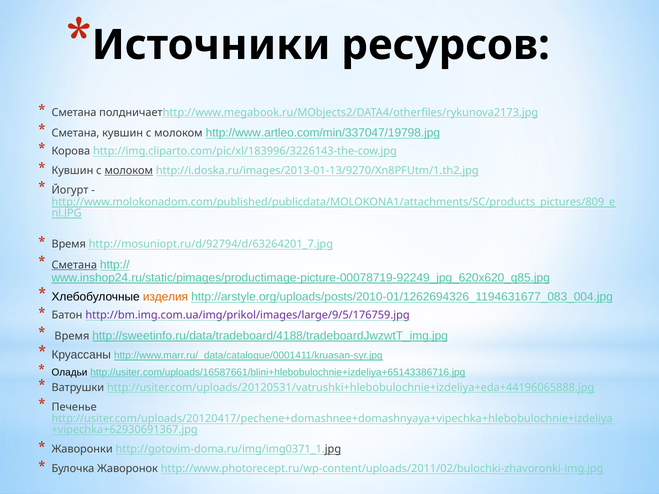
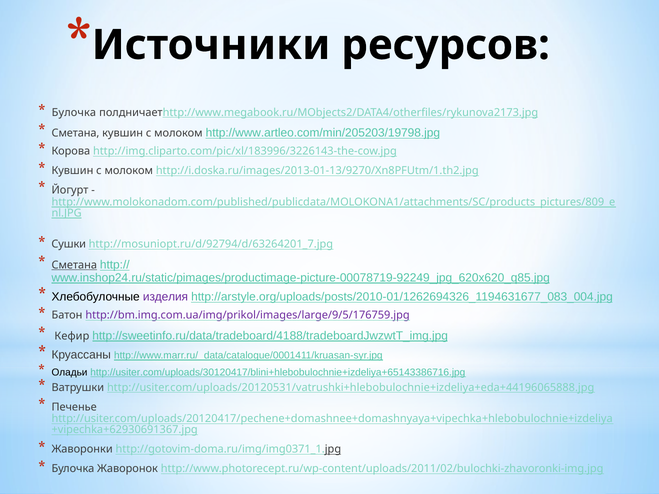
Сметана: Сметана -> Булочка (74, 112)
http://www.artleo.com/min/337047/19798.jpg: http://www.artleo.com/min/337047/19798.jpg -> http://www.artleo.com/min/205203/19798.jpg (323, 133)
молоком underline: present -> none (129, 171)
Время: Время -> Сушки (69, 244)
изделия colour: orange -> purple (165, 297)
Время: Время -> Кефир (72, 336)
http://usiter.com/uploads/16587661/blini+hlebobulochnie+izdeliya+65143386716.jpg: http://usiter.com/uploads/16587661/blini+hlebobulochnie+izdeliya+65143386716.jpg -> http://usiter.com/uploads/30120417/blini+hlebobulochnie+izdeliya+65143386716.jpg (278, 373)
